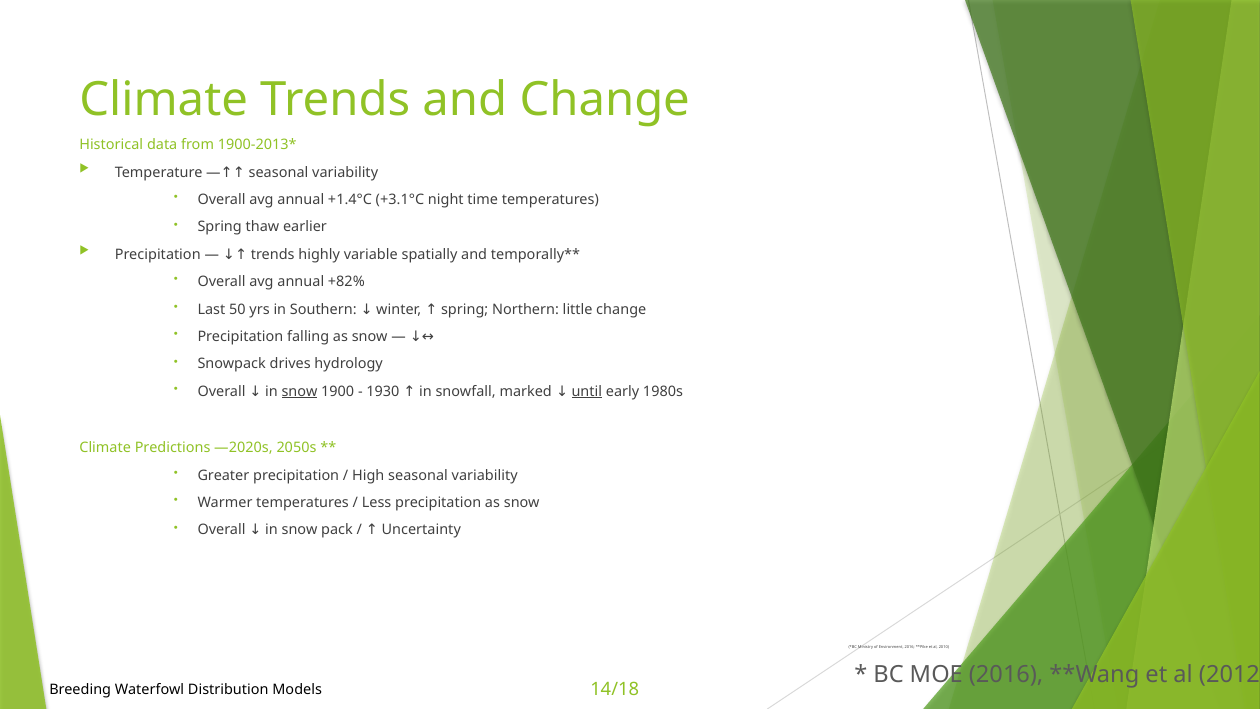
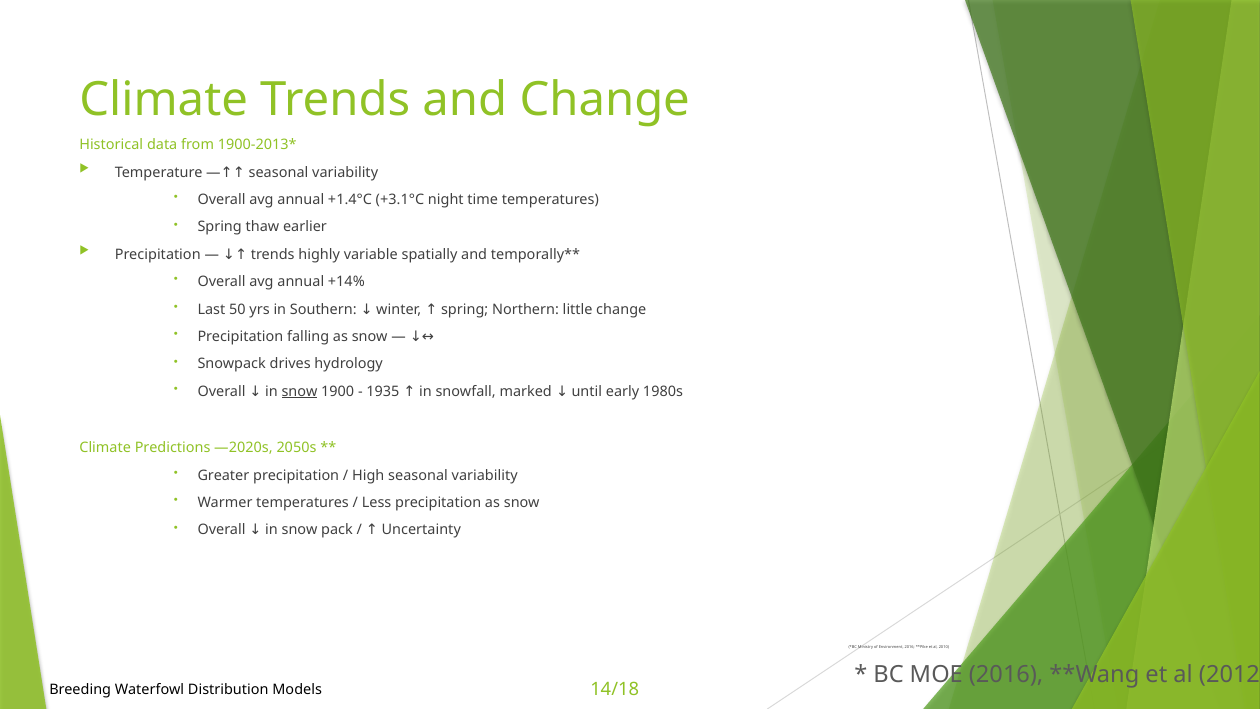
+82%: +82% -> +14% (346, 282)
1930: 1930 -> 1935 (383, 391)
until underline: present -> none (587, 391)
